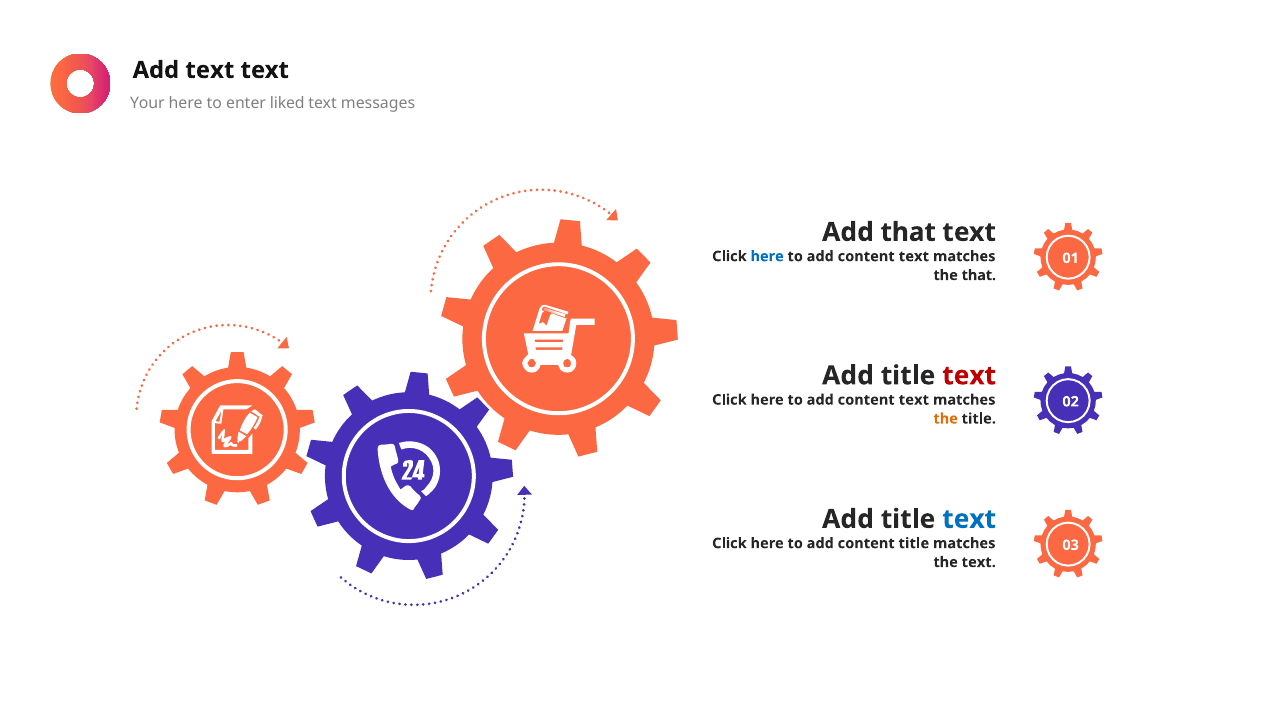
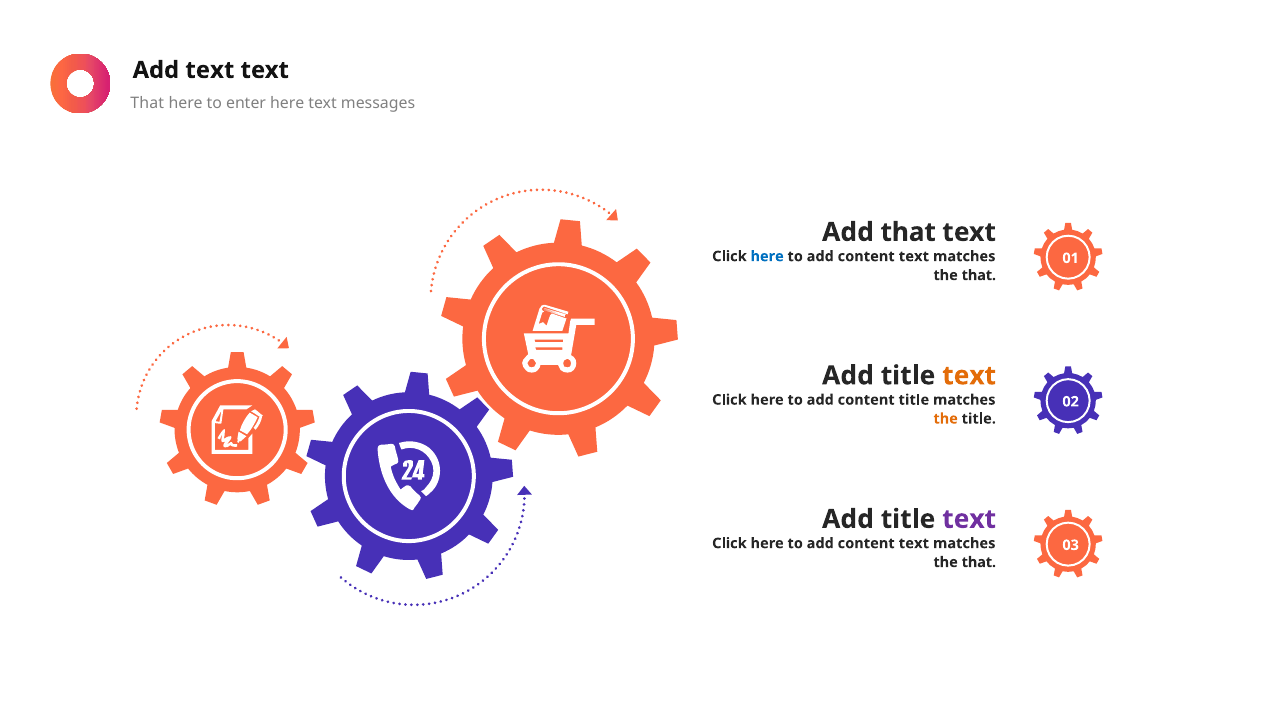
Your: Your -> That (147, 103)
enter liked: liked -> here (287, 103)
text colour: red -> orange (969, 376)
text: text -> title (914, 400)
text colour: blue -> purple (969, 519)
title: title -> text (914, 543)
text: text -> that (979, 562)
